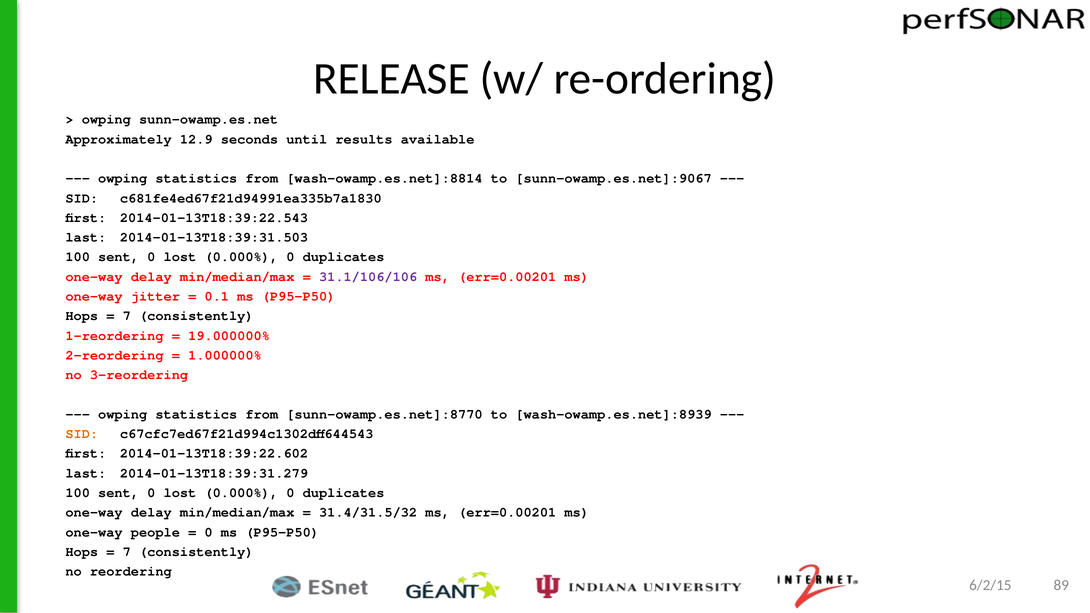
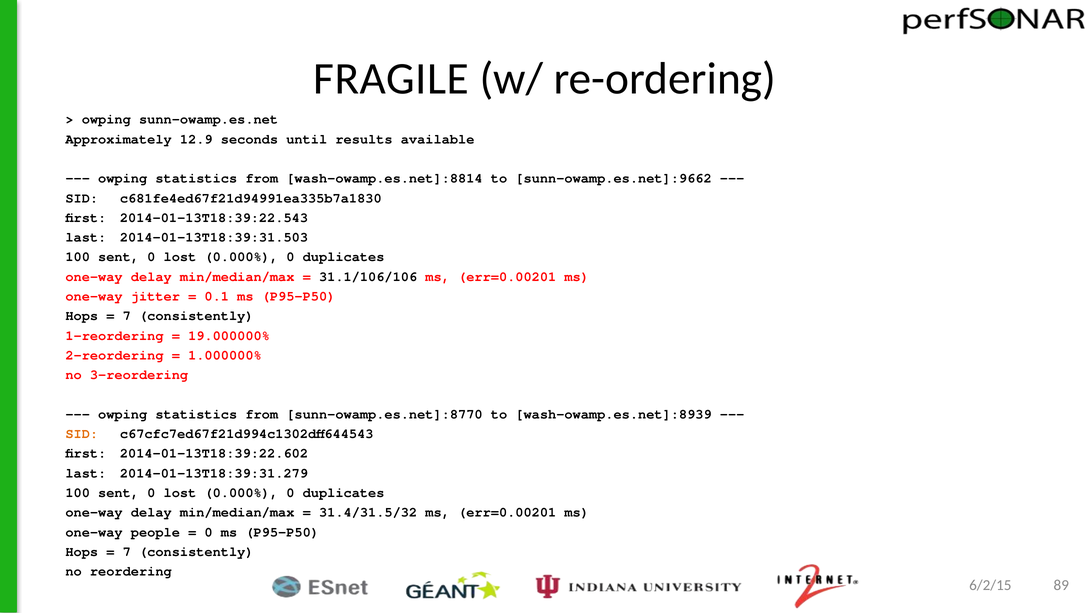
RELEASE: RELEASE -> FRAGILE (391, 79)
sunn-owamp.es.net]:9067: sunn-owamp.es.net]:9067 -> sunn-owamp.es.net]:9662 (614, 178)
31.1/106/106 colour: purple -> black (368, 277)
